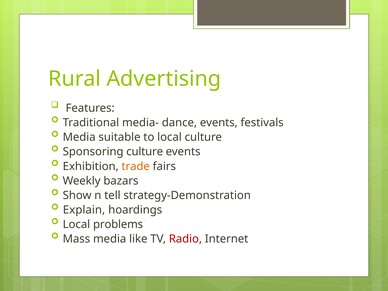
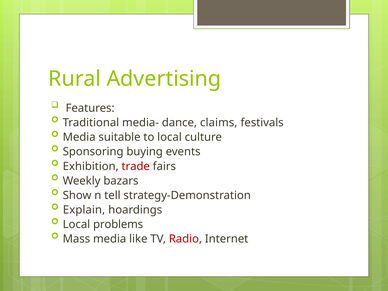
dance events: events -> claims (219, 123)
Sponsoring culture: culture -> buying (145, 152)
trade colour: orange -> red (136, 166)
